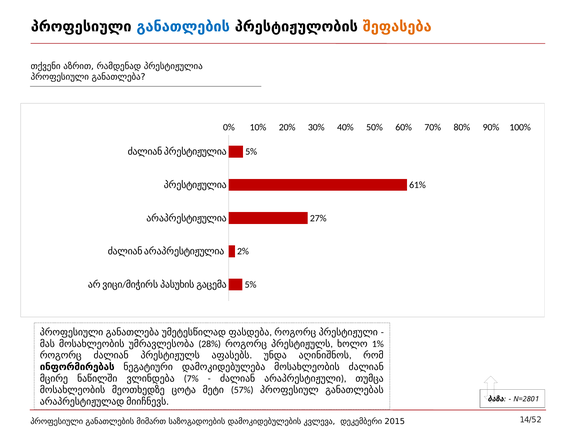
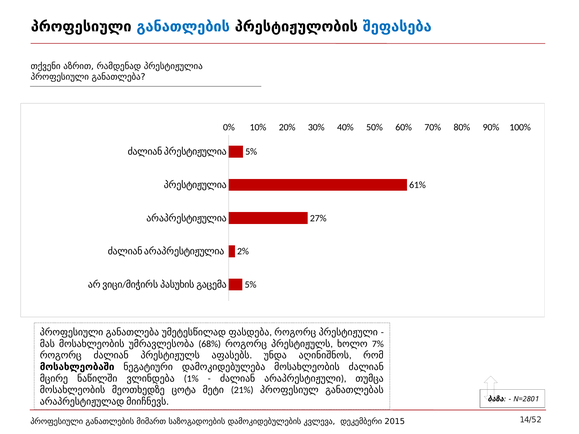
შეფასება colour: orange -> blue (397, 27)
28%: 28% -> 68% (210, 344)
1%: 1% -> 7% (378, 344)
ინფორმირებას: ინფორმირებას -> მოსახლეობაში (77, 367)
7%: 7% -> 1% (191, 379)
57%: 57% -> 21% (242, 390)
